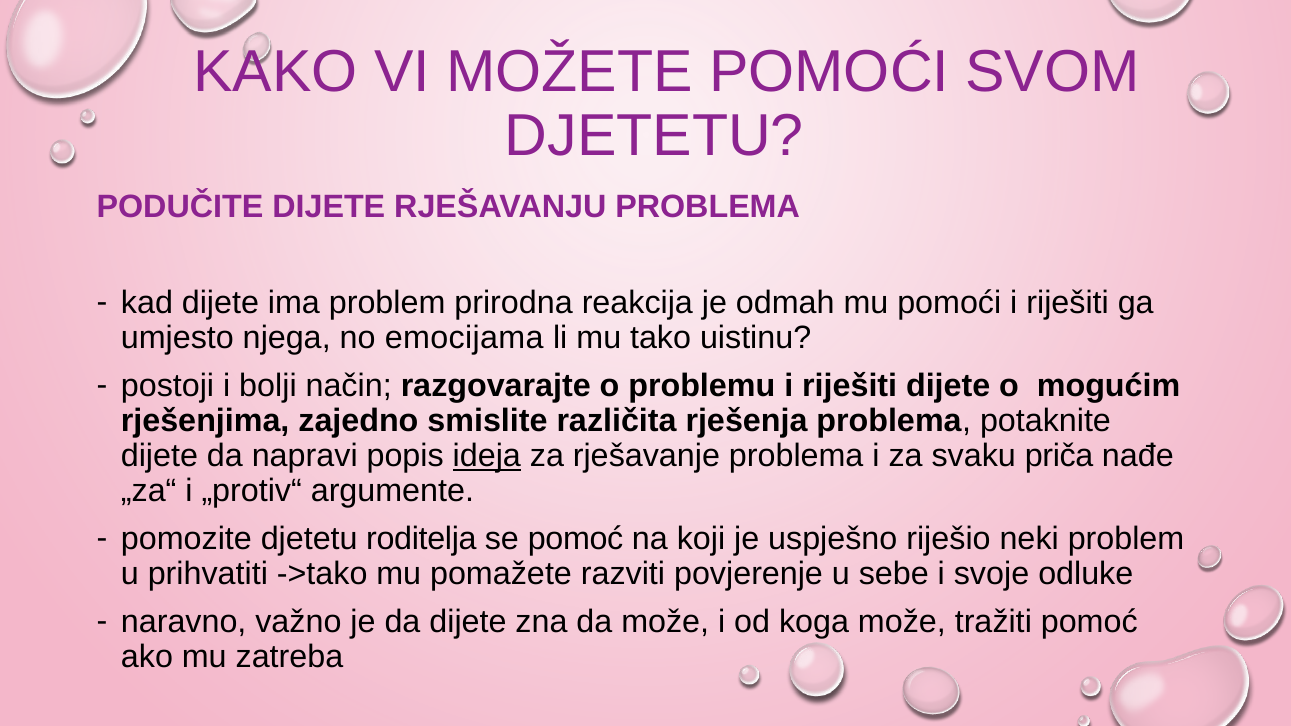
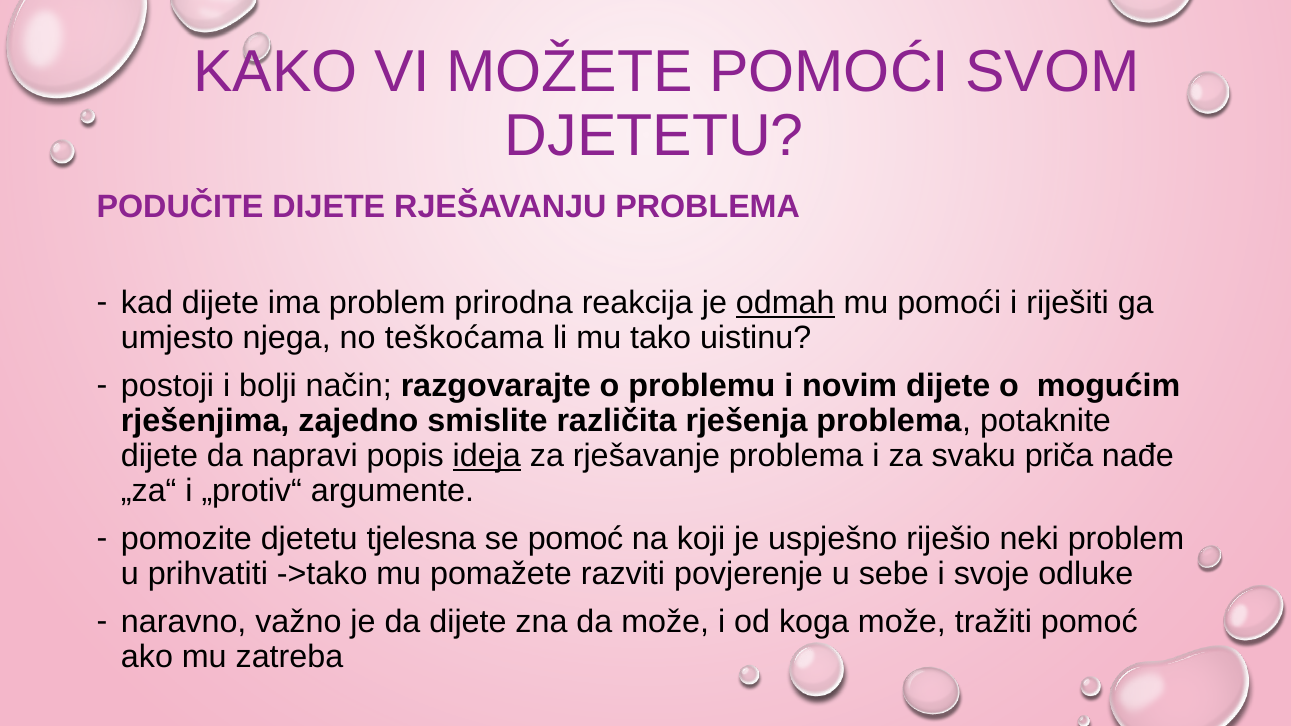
odmah underline: none -> present (785, 303)
emocijama: emocijama -> teškoćama (464, 338)
problemu i riješiti: riješiti -> novim (850, 386)
roditelja: roditelja -> tjelesna (421, 539)
